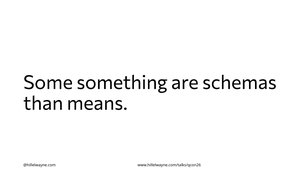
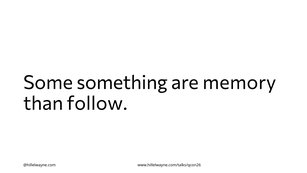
schemas: schemas -> memory (239, 83)
means: means -> follow (97, 103)
